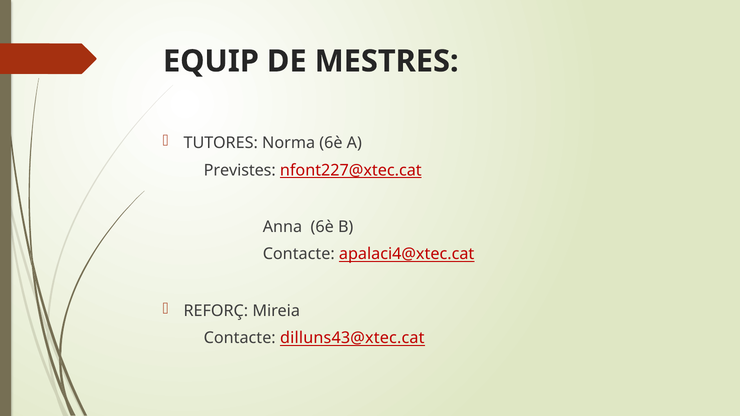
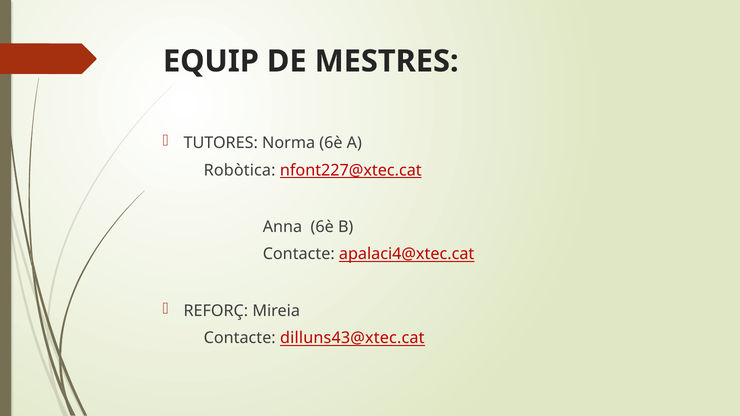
Previstes: Previstes -> Robòtica (240, 170)
